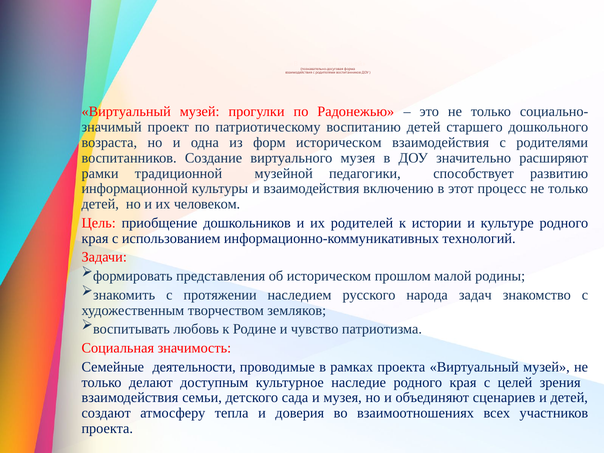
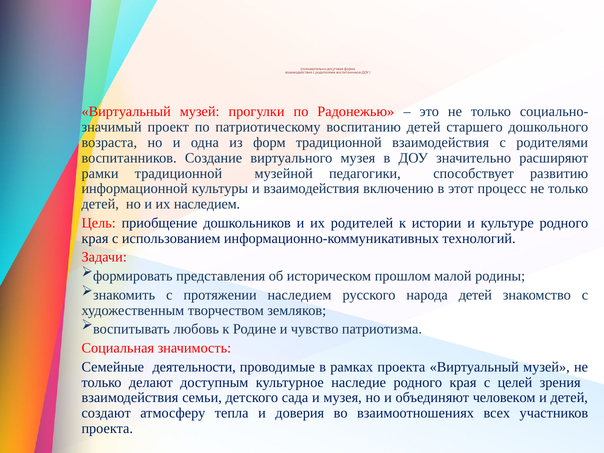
форм историческом: историческом -> традиционной (339, 142)
их человеком: человеком -> наследием (207, 204)
народа задач: задач -> детей (475, 295)
сценариев: сценариев -> человеком (504, 398)
